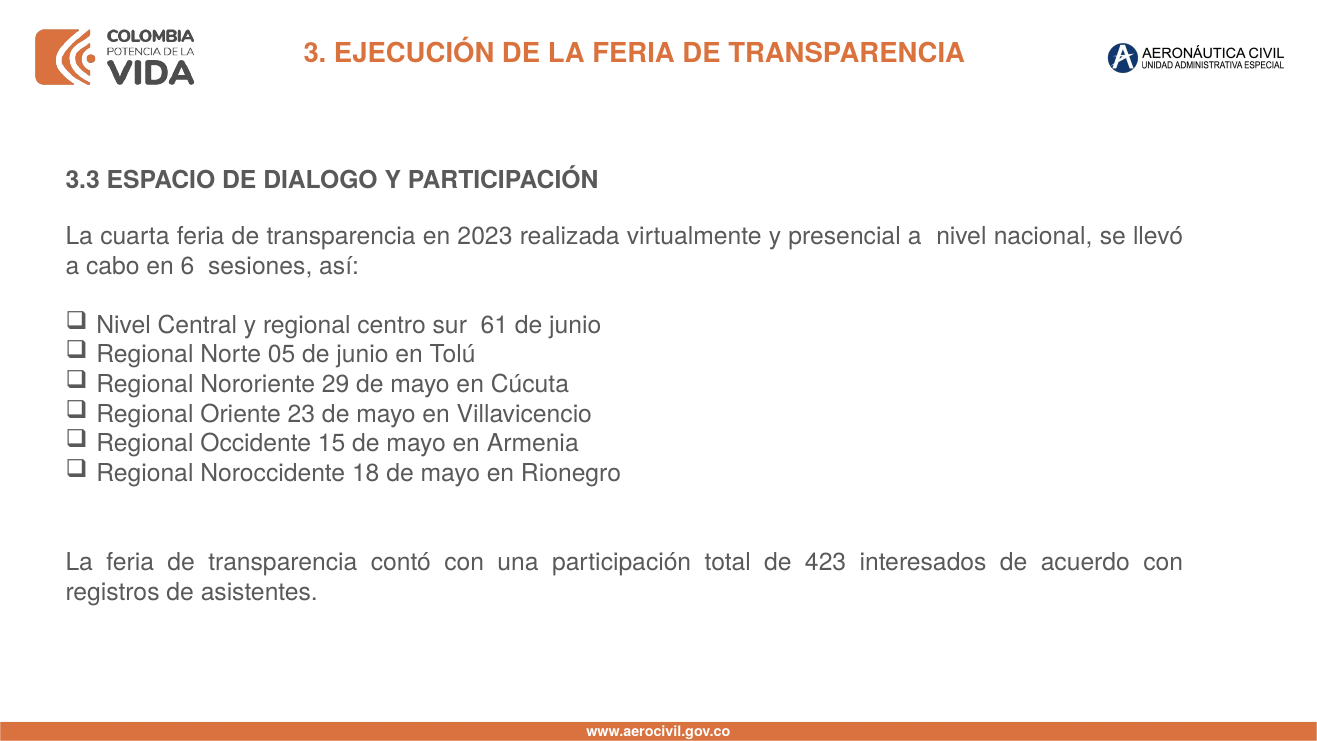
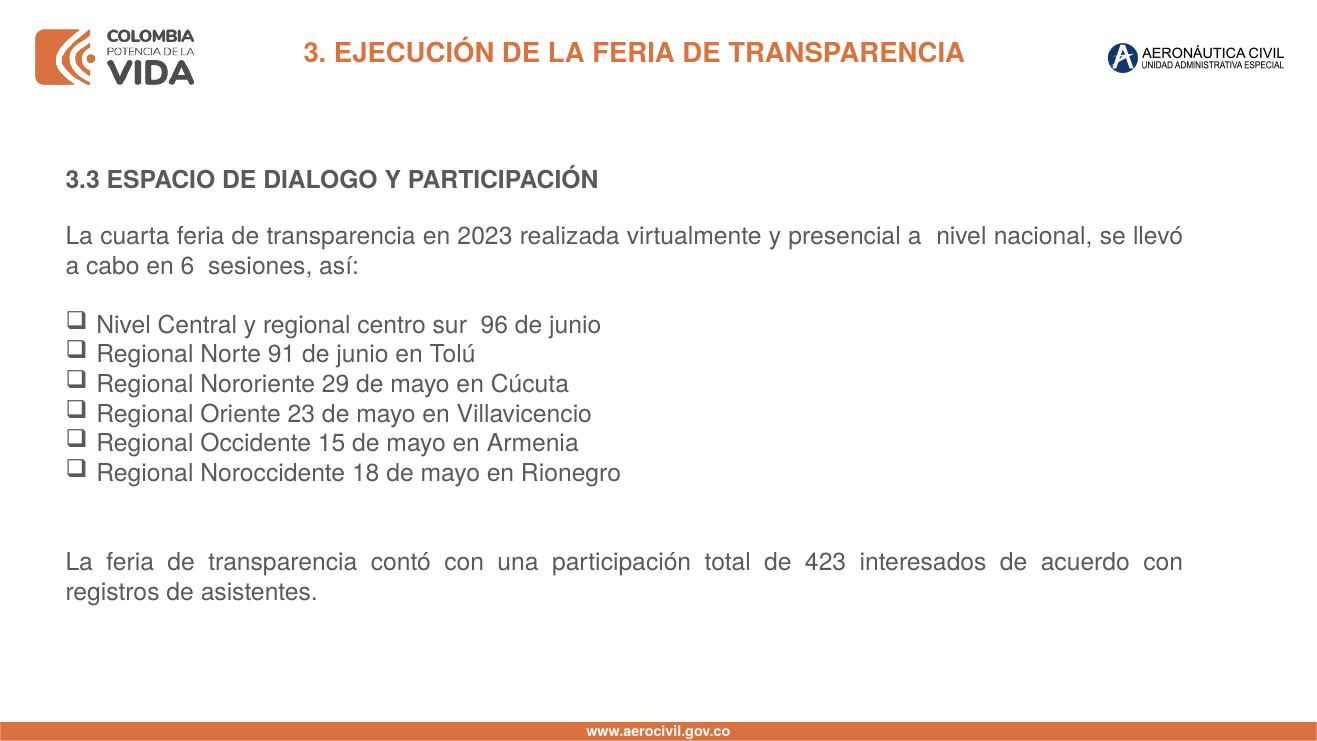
61: 61 -> 96 (494, 325)
05: 05 -> 91 (282, 355)
